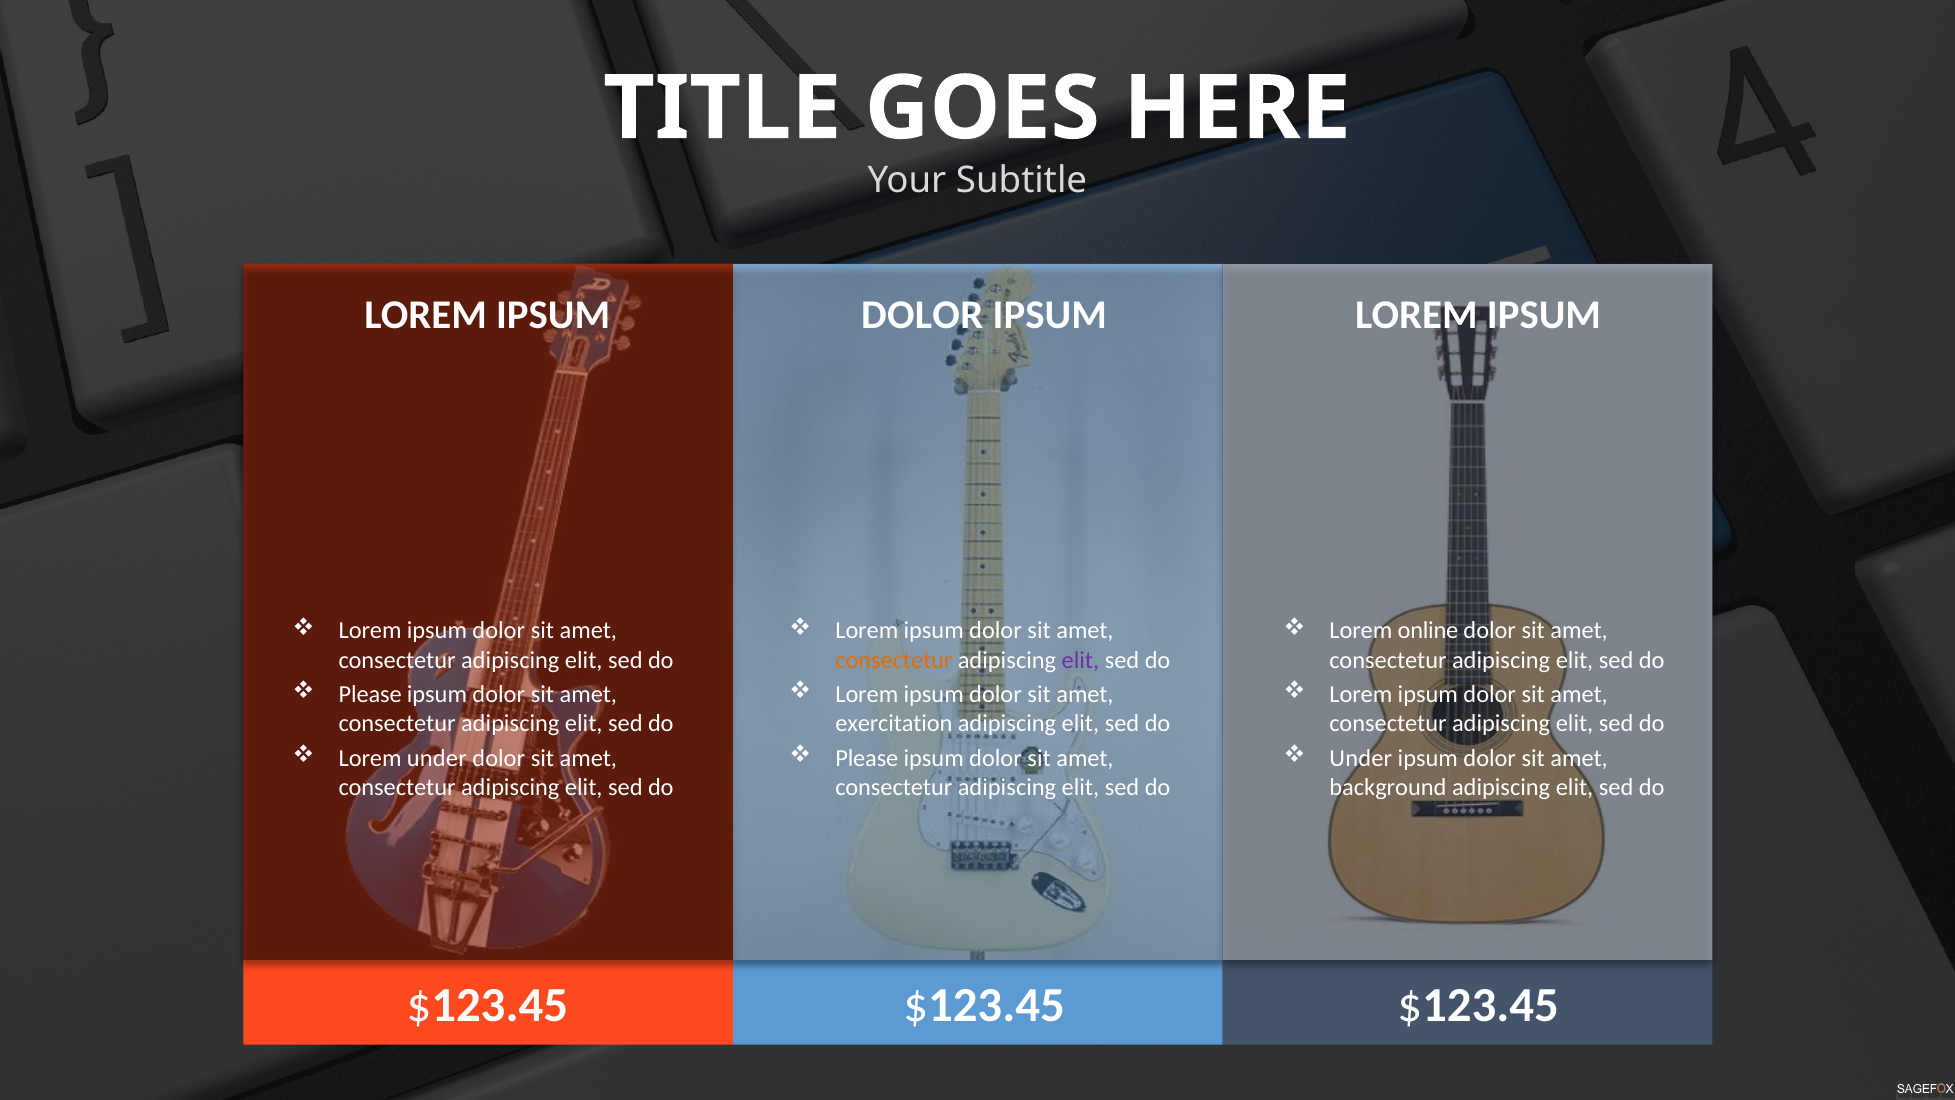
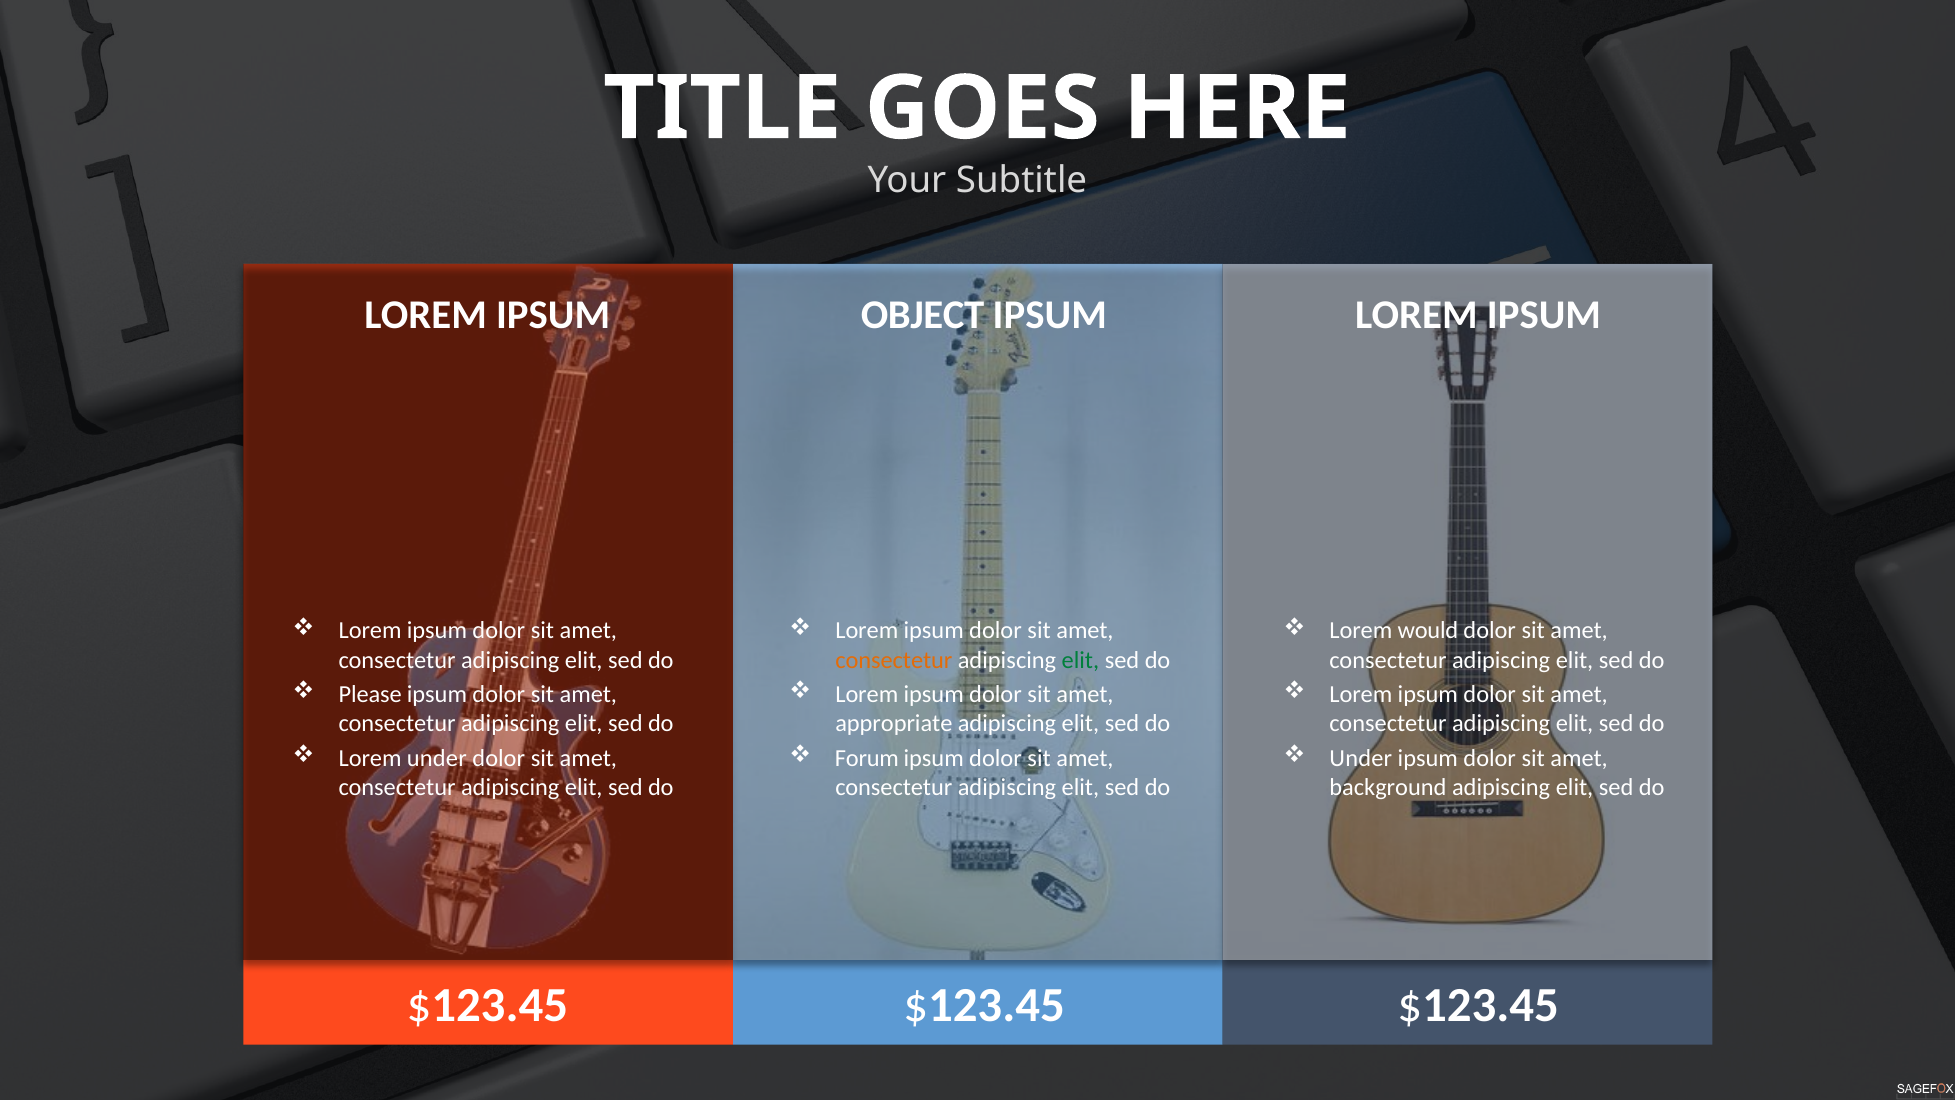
DOLOR: DOLOR -> OBJECT (923, 315)
online: online -> would (1428, 631)
elit colour: purple -> green (1080, 660)
exercitation: exercitation -> appropriate (894, 724)
Please: Please -> Forum (867, 758)
